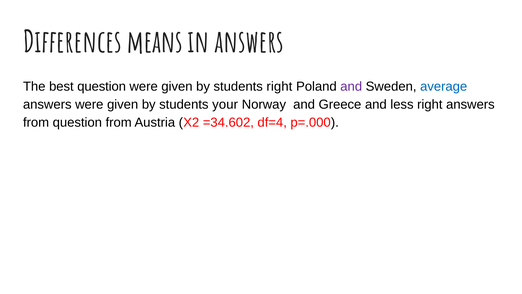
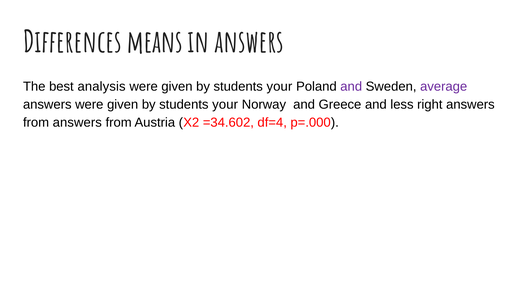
best question: question -> analysis (102, 86)
right: right -> your (279, 86)
average colour: blue -> purple (444, 86)
from question: question -> answers (77, 122)
